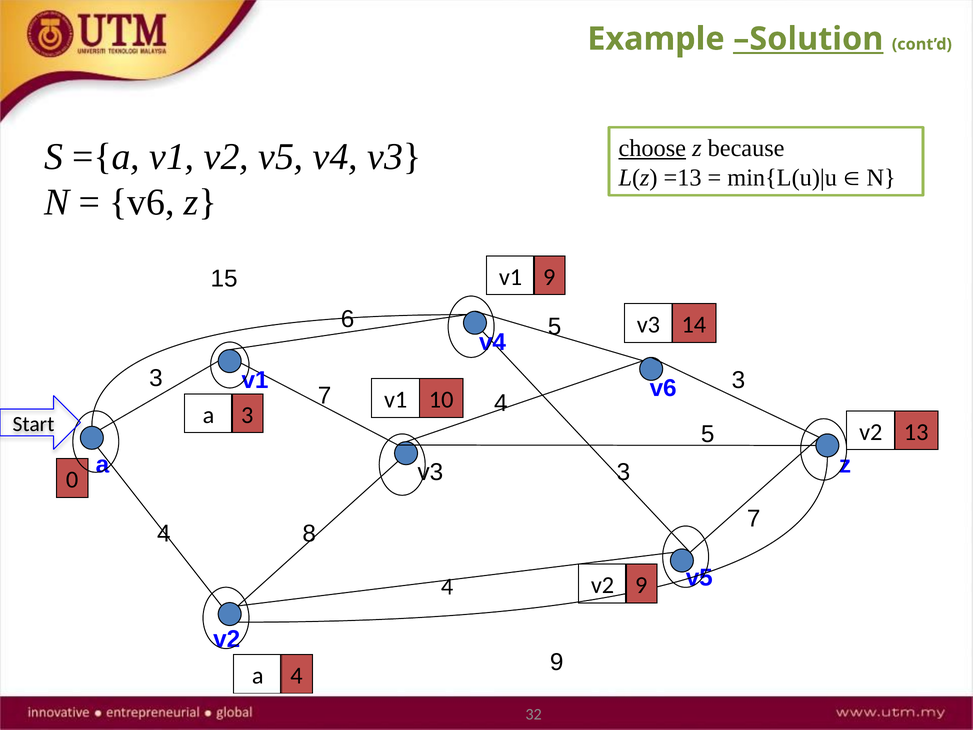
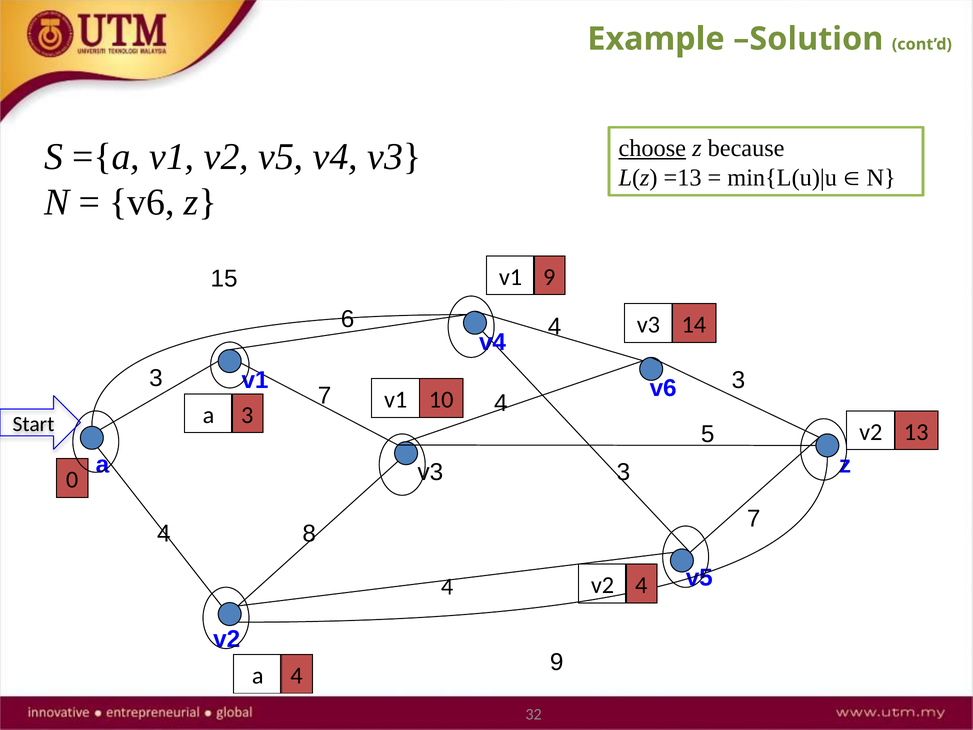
Solution underline: present -> none (808, 39)
6 5: 5 -> 4 (555, 327)
4 9: 9 -> 4 (641, 585)
